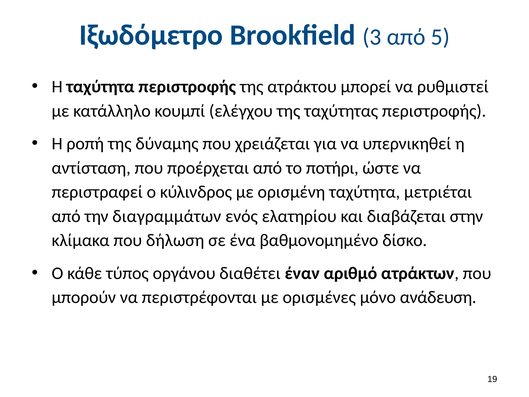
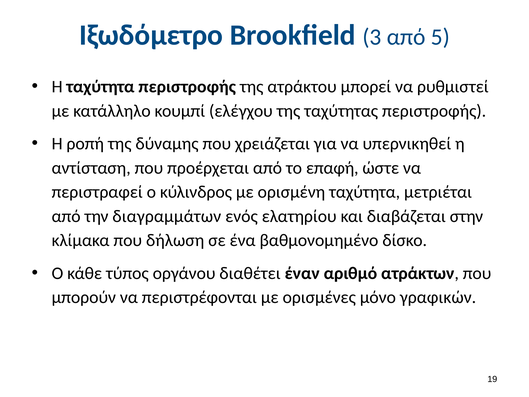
ποτήρι: ποτήρι -> επαφή (332, 168)
ανάδευση: ανάδευση -> γραφικών (438, 297)
